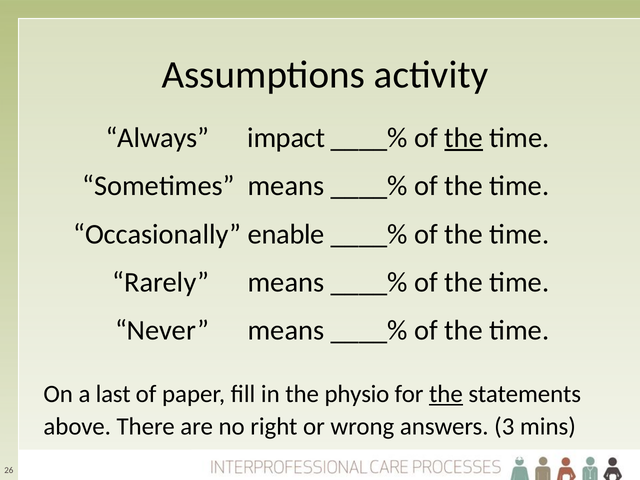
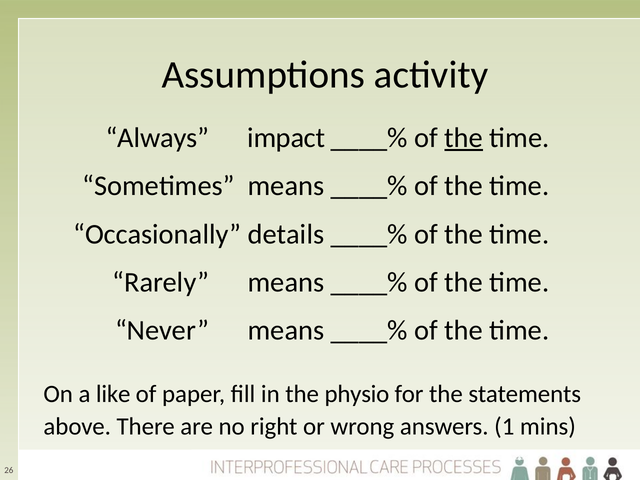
enable: enable -> details (286, 234)
last: last -> like (113, 394)
the underline: present -> none (446, 394)
3: 3 -> 1 (504, 427)
